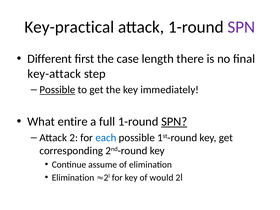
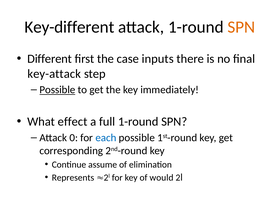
Key-practical: Key-practical -> Key-different (69, 27)
SPN colour: purple -> orange (241, 27)
length: length -> inputs (158, 59)
entire: entire -> effect (73, 122)
SPN underline: present -> none (174, 122)
Attack 2: 2 -> 0 (74, 138)
Elimination: Elimination -> Represents (73, 178)
